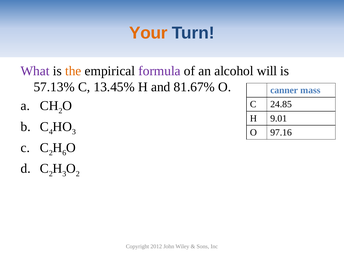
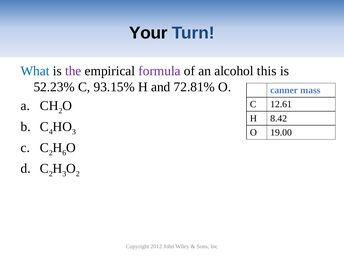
Your colour: orange -> black (148, 33)
What colour: purple -> blue (35, 71)
the colour: orange -> purple (73, 71)
will: will -> this (267, 71)
57.13%: 57.13% -> 52.23% (54, 87)
13.45%: 13.45% -> 93.15% (114, 87)
81.67%: 81.67% -> 72.81% (194, 87)
24.85: 24.85 -> 12.61 (281, 104)
9.01: 9.01 -> 8.42 (279, 118)
97.16: 97.16 -> 19.00 (281, 132)
